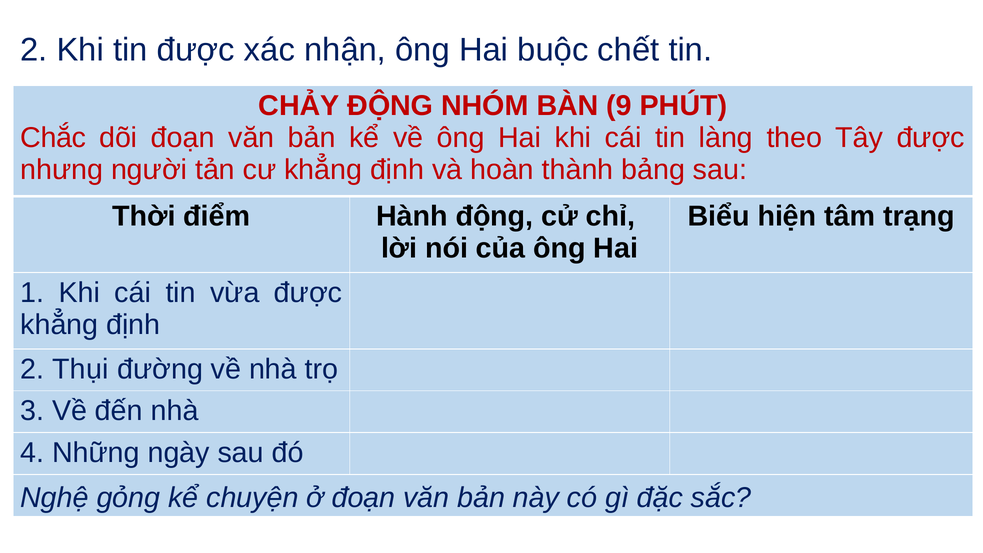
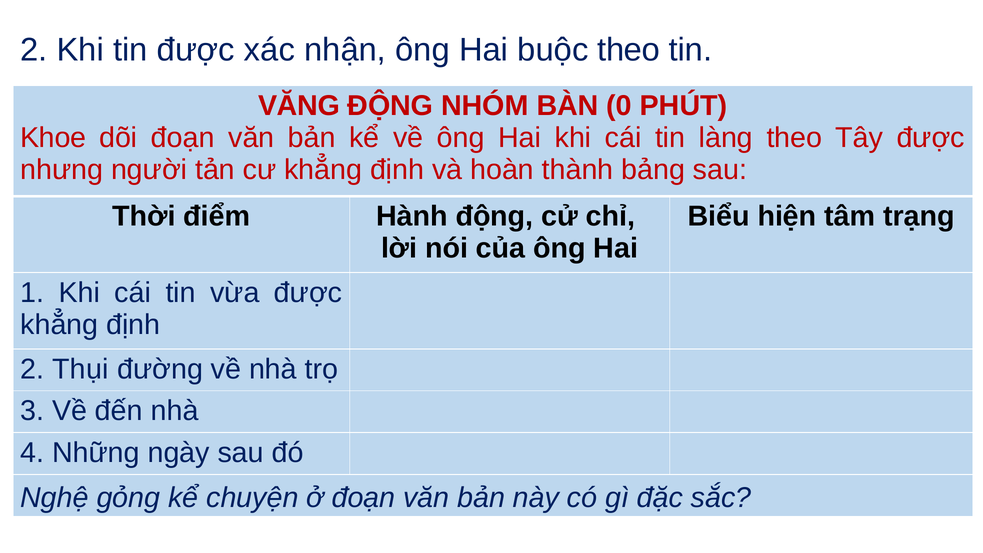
buộc chết: chết -> theo (629, 50)
CHẢY: CHẢY -> VĂNG (299, 106)
9: 9 -> 0 (619, 106)
Chắc: Chắc -> Khoe (53, 138)
